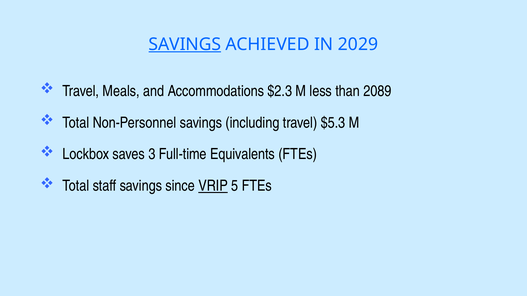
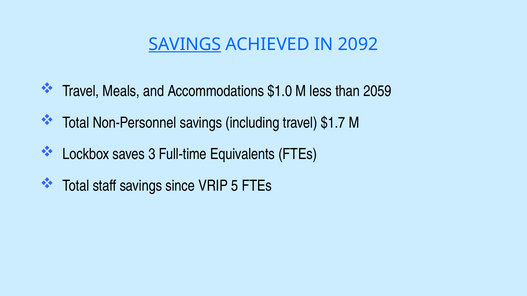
2029: 2029 -> 2092 (358, 44)
$2.3: $2.3 -> $1.0 (280, 91)
2089: 2089 -> 2059 (377, 91)
$5.3: $5.3 -> $1.7 (333, 123)
VRIP underline: present -> none (213, 186)
